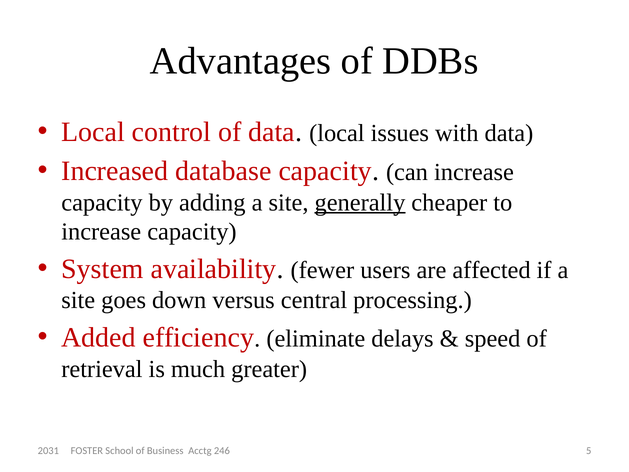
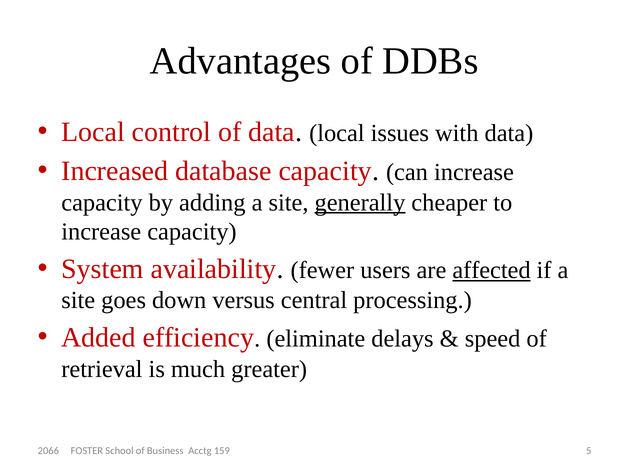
affected underline: none -> present (492, 270)
2031: 2031 -> 2066 (48, 450)
246: 246 -> 159 (222, 450)
